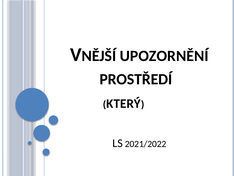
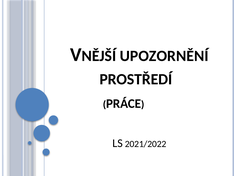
KTERÝ: KTERÝ -> PRÁCE (124, 103)
